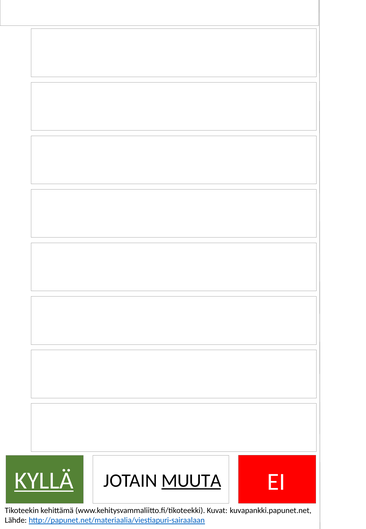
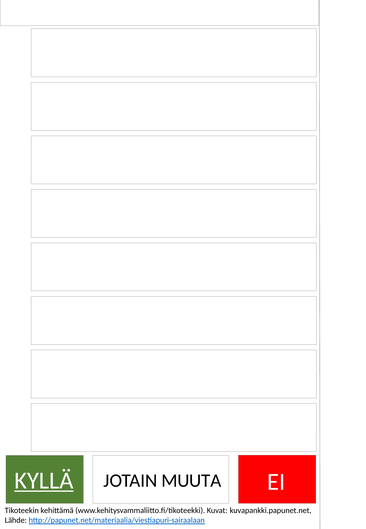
MUUTA underline: present -> none (191, 480)
